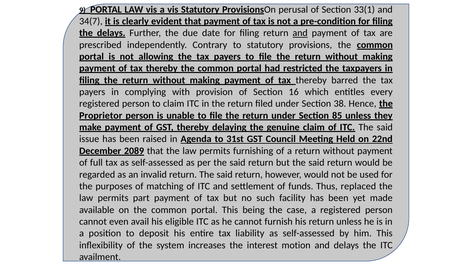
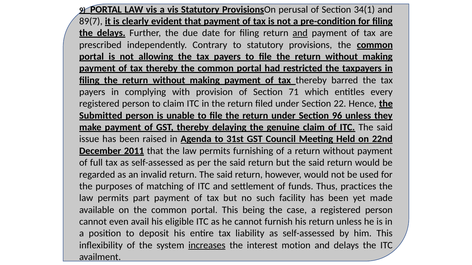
33(1: 33(1 -> 34(1 (364, 9)
34(7: 34(7 -> 89(7 (91, 21)
16: 16 -> 71 (294, 92)
38: 38 -> 22 (340, 104)
Proprietor: Proprietor -> Submitted (101, 116)
85: 85 -> 96 (337, 116)
2089: 2089 -> 2011 (134, 151)
replaced: replaced -> practices (358, 187)
increases underline: none -> present (207, 246)
